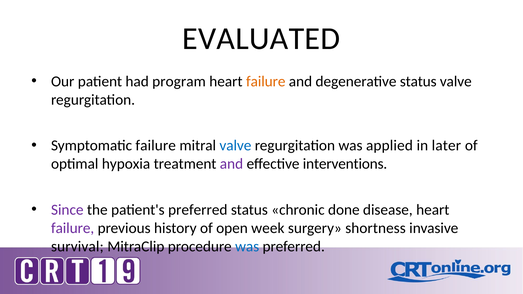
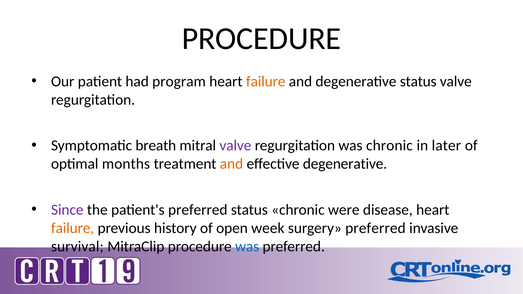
EVALUATED: EVALUATED -> PROCEDURE (261, 39)
Symptomatic failure: failure -> breath (156, 146)
valve colour: blue -> purple (235, 146)
was applied: applied -> chronic (389, 146)
hypoxia: hypoxia -> months (126, 164)
and colour: purple -> orange (231, 164)
effective interventions: interventions -> degenerative (345, 164)
done: done -> were (344, 210)
failure colour: purple -> orange (73, 228)
surgery shortness: shortness -> preferred (375, 228)
